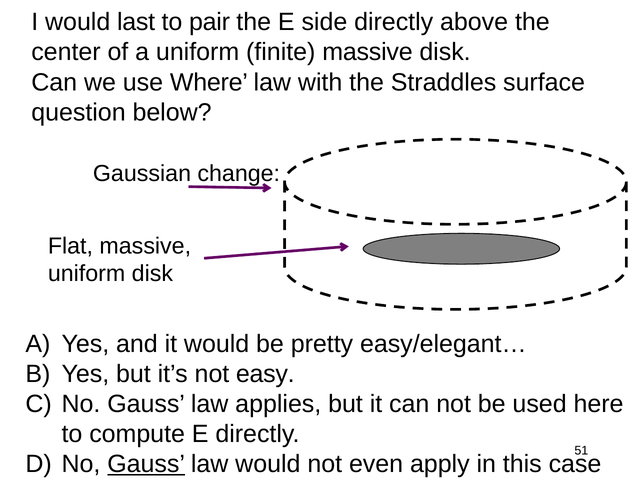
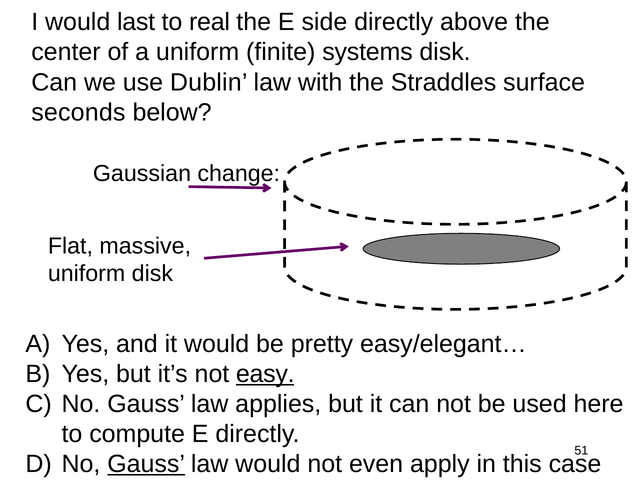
pair: pair -> real (210, 22)
finite massive: massive -> systems (367, 52)
Where: Where -> Dublin (209, 82)
question: question -> seconds (78, 112)
easy underline: none -> present (265, 374)
